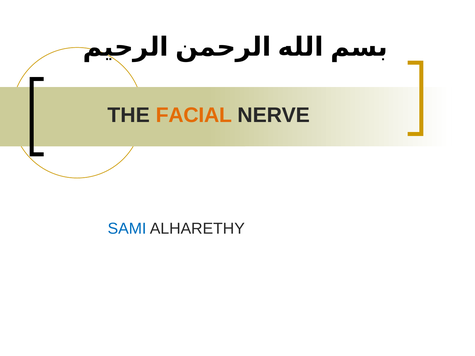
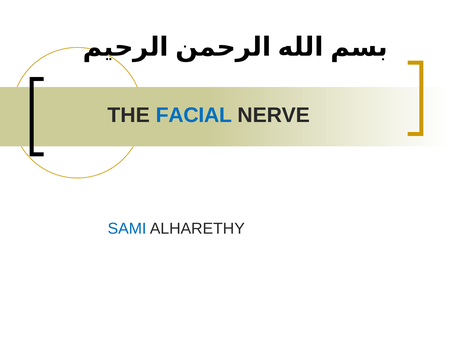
FACIAL colour: orange -> blue (194, 115)
